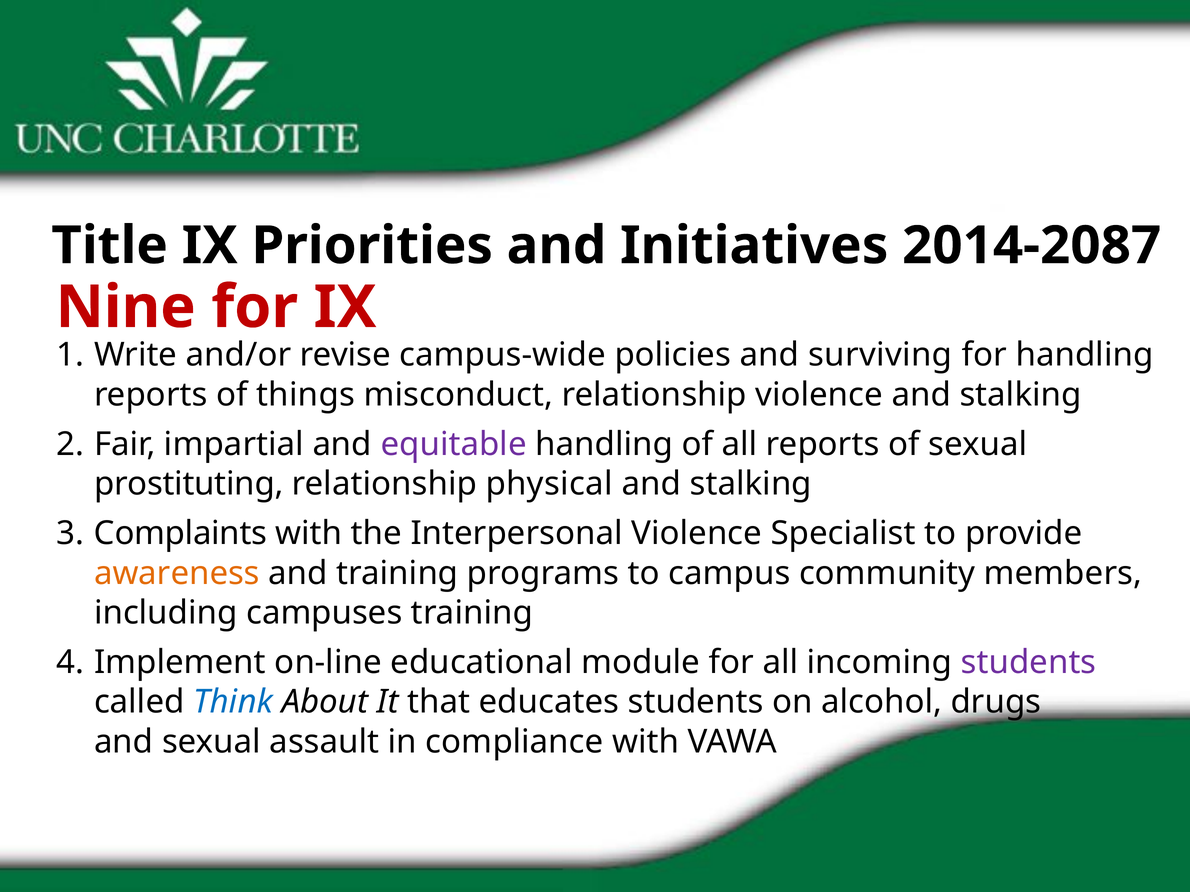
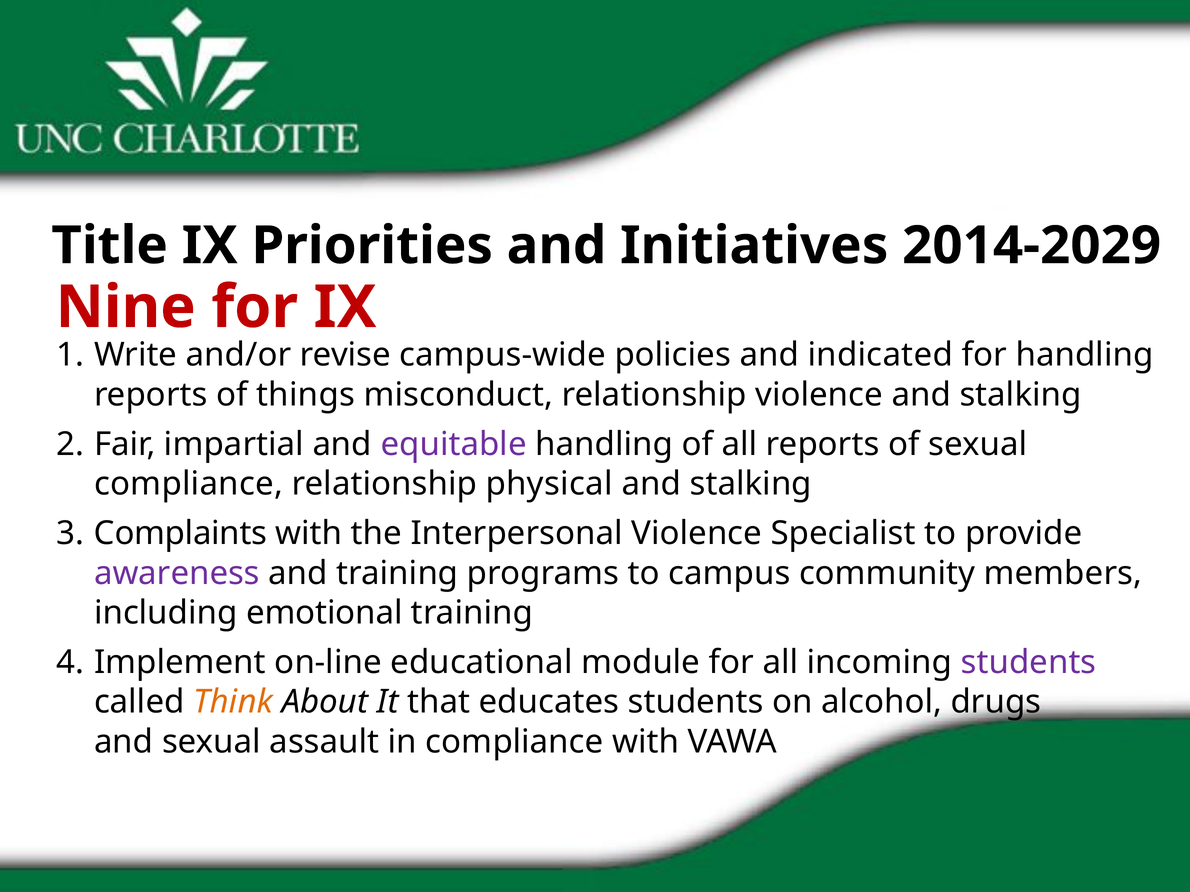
2014-2087: 2014-2087 -> 2014-2029 (1032, 246)
surviving: surviving -> indicated (880, 355)
prostituting: prostituting -> compliance (188, 484)
awareness colour: orange -> purple (177, 573)
campuses: campuses -> emotional (324, 613)
Think colour: blue -> orange (233, 702)
